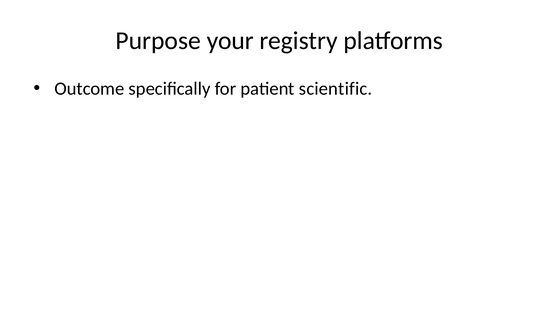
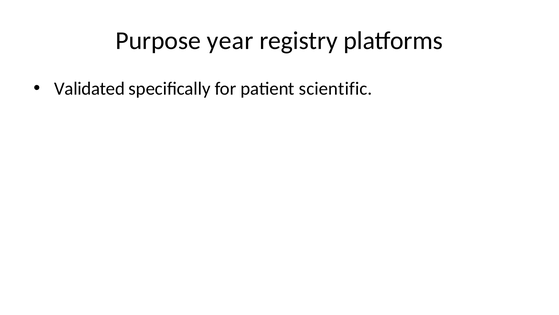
your: your -> year (230, 41)
Outcome: Outcome -> Validated (90, 89)
